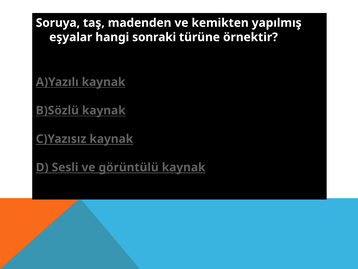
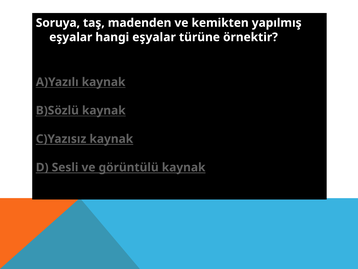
hangi sonraki: sonraki -> eşyalar (154, 37)
